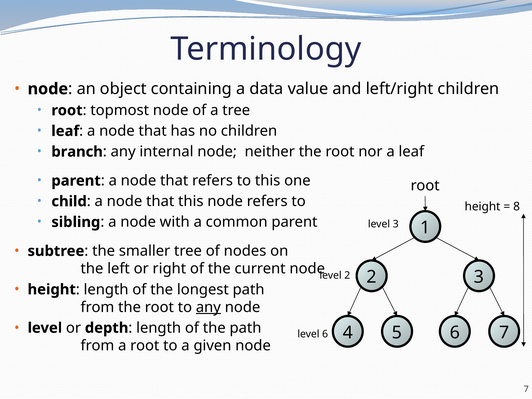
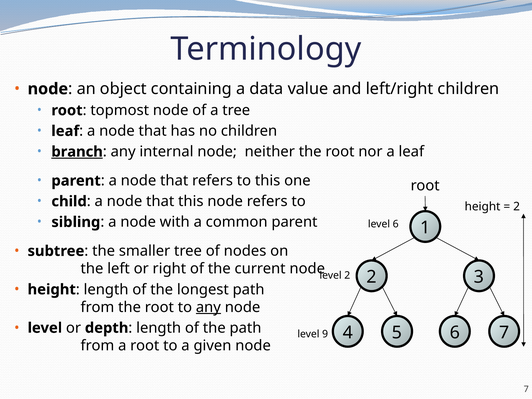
branch underline: none -> present (77, 152)
8: 8 -> 2 (517, 207)
level 3: 3 -> 6 (396, 224)
level 6: 6 -> 9 (325, 334)
